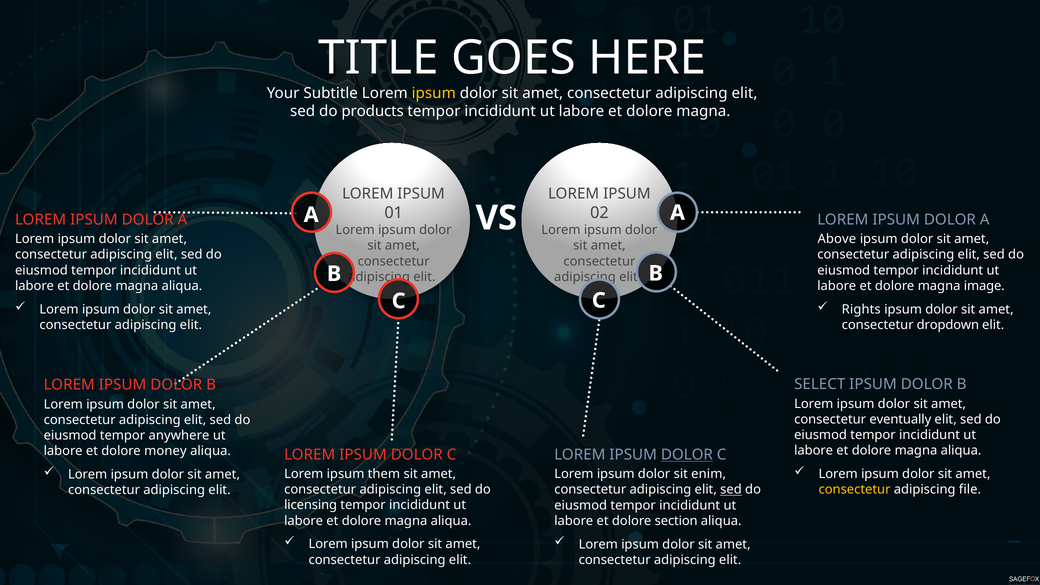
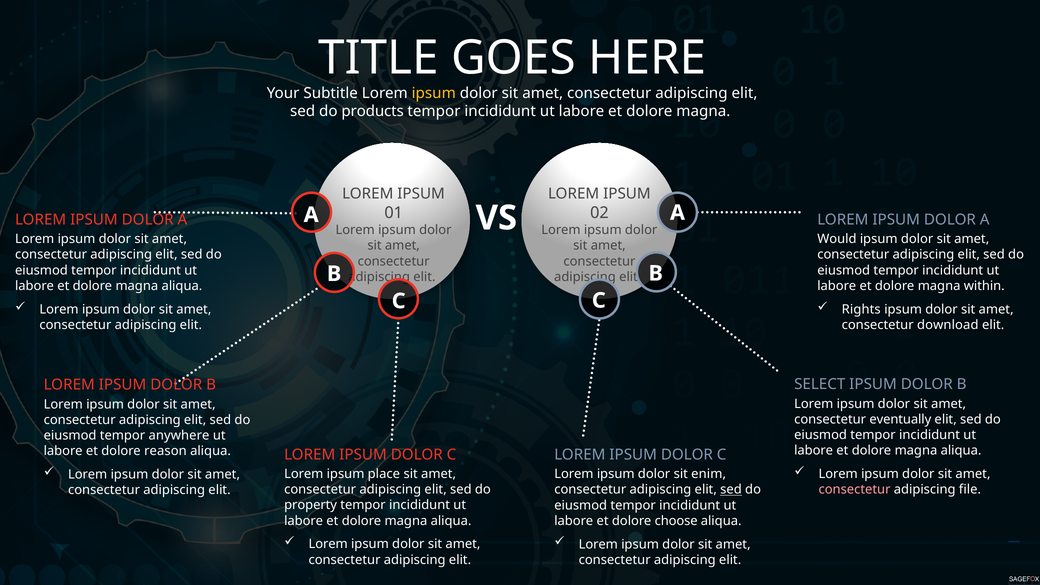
Above: Above -> Would (837, 239)
image: image -> within (984, 286)
dropdown: dropdown -> download (948, 325)
money: money -> reason (165, 451)
DOLOR underline: present -> none (687, 455)
them: them -> place (384, 474)
consectetur colour: yellow -> pink (855, 490)
licensing: licensing -> property (311, 505)
section: section -> choose (676, 521)
